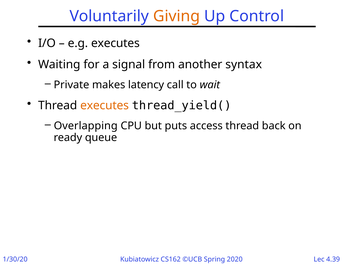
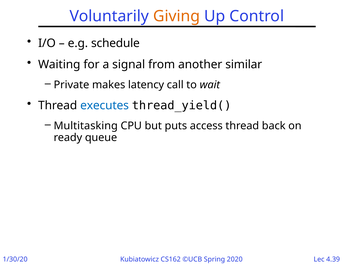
e.g executes: executes -> schedule (115, 43)
syntax: syntax -> similar (244, 65)
executes colour: orange -> blue (105, 106)
Overlapping: Overlapping -> Multitasking (86, 126)
